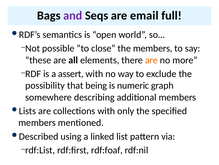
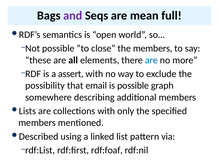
email: email -> mean (144, 16)
are colour: orange -> blue (151, 60)
being: being -> email (96, 85)
is numeric: numeric -> possible (133, 85)
